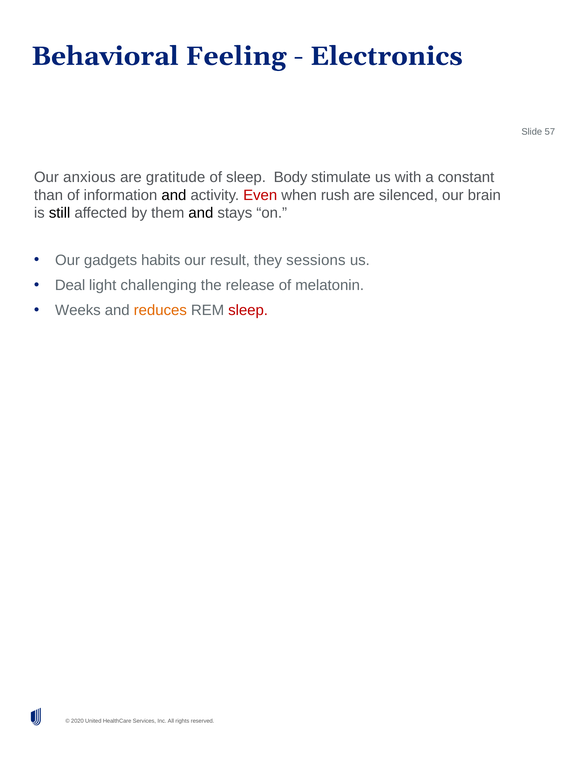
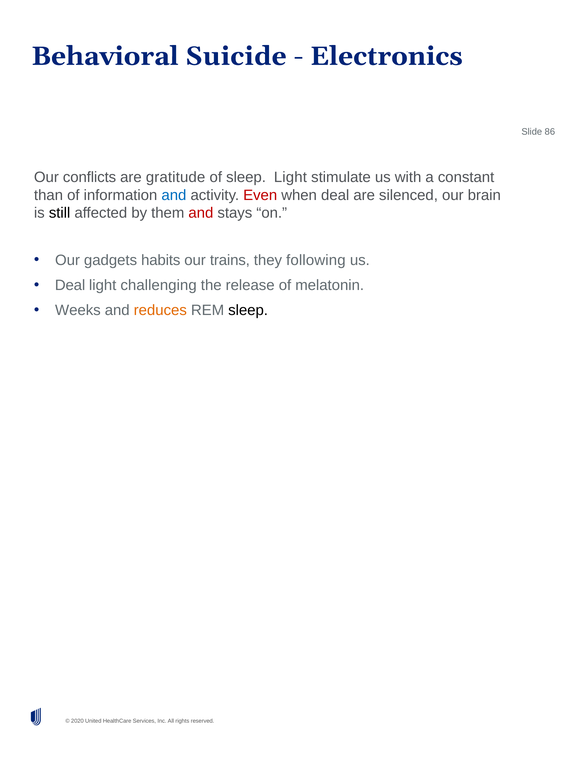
Feeling: Feeling -> Suicide (236, 56)
57: 57 -> 86 (550, 132)
anxious: anxious -> conflicts (90, 177)
sleep Body: Body -> Light (290, 177)
and colour: black -> blue (174, 195)
when rush: rush -> deal (335, 195)
and colour: black -> red (201, 213)
result: result -> trains (230, 260)
sessions: sessions -> following (316, 260)
sleep colour: red -> black (248, 310)
